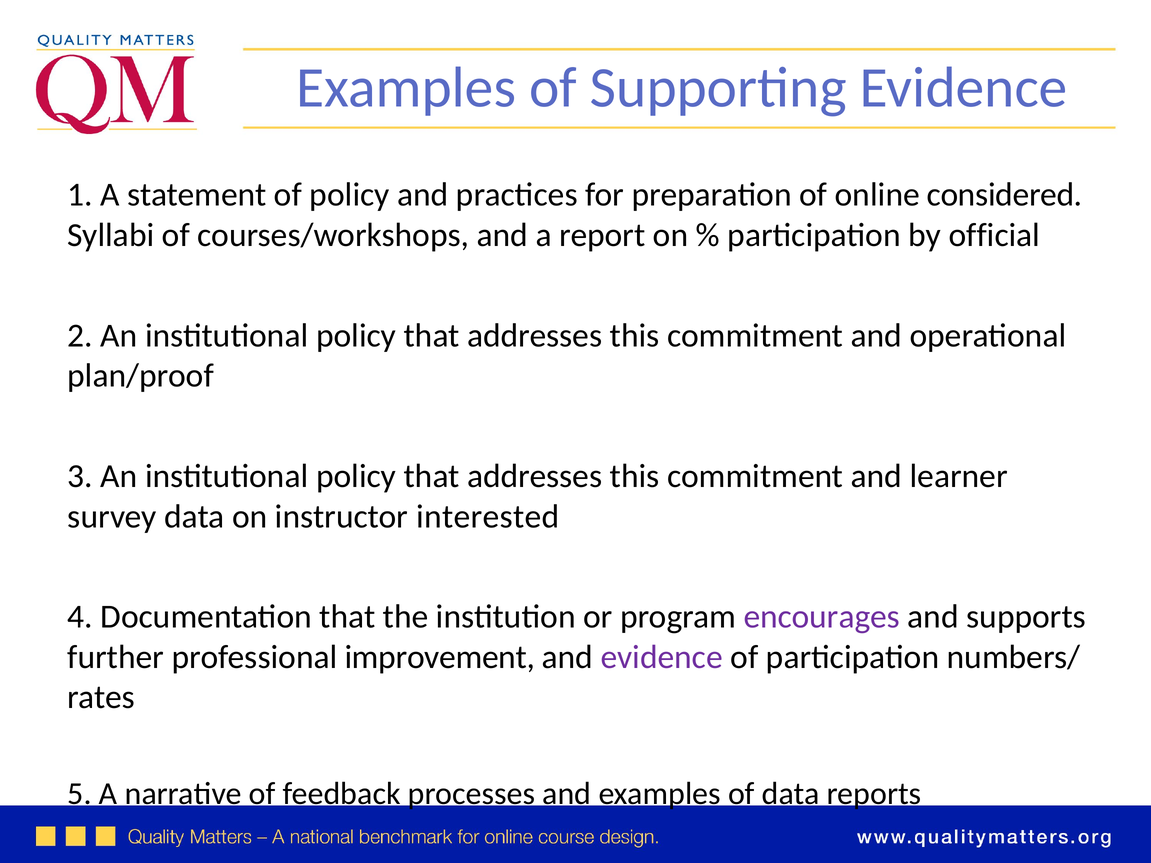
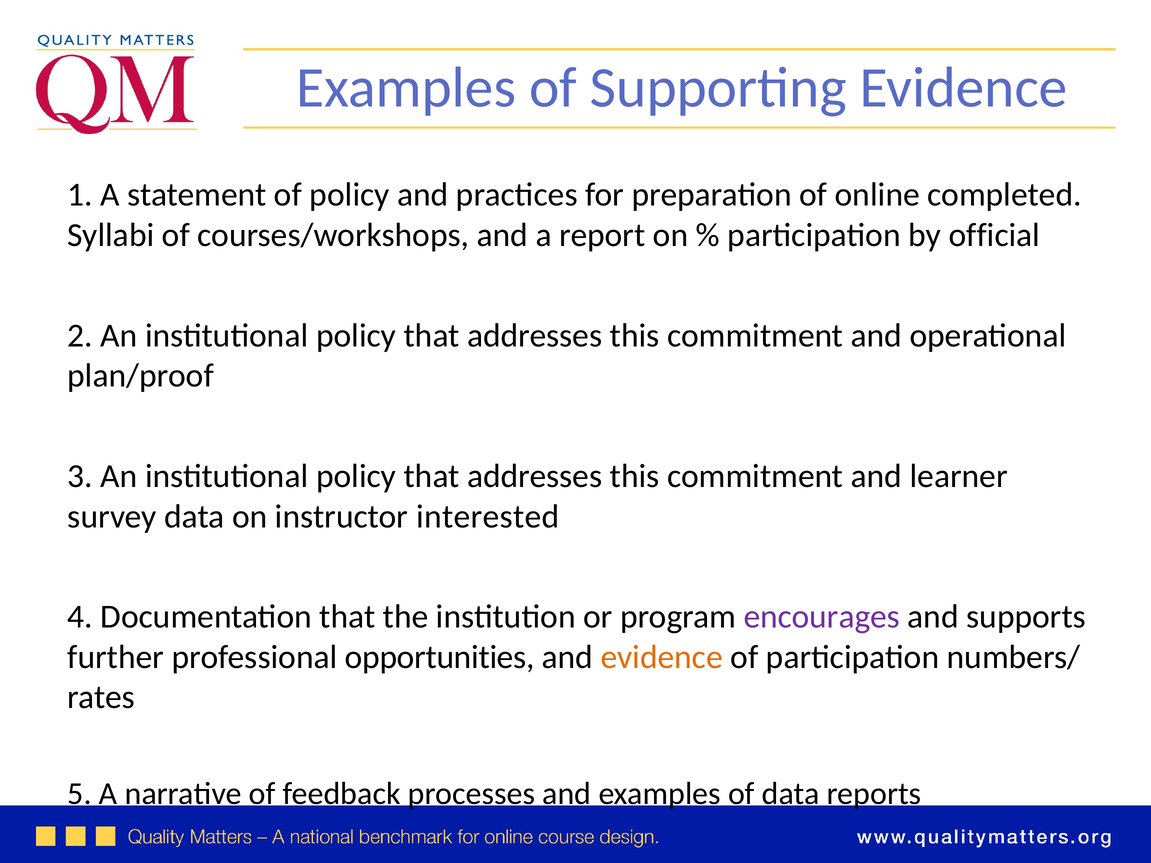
considered: considered -> completed (1004, 195)
improvement: improvement -> opportunities (440, 657)
evidence colour: purple -> orange (662, 657)
